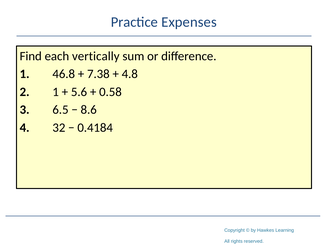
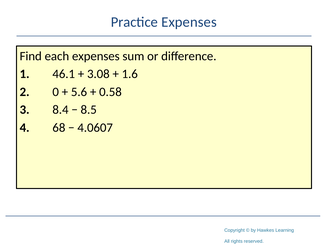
each vertically: vertically -> expenses (96, 56)
46.8: 46.8 -> 46.1 (64, 74)
7.38: 7.38 -> 3.08 (98, 74)
4.8: 4.8 -> 1.6 (130, 74)
2 1: 1 -> 0 (56, 92)
6.5: 6.5 -> 8.4 (60, 110)
8.6: 8.6 -> 8.5 (89, 110)
32: 32 -> 68 (59, 128)
0.4184: 0.4184 -> 4.0607 (95, 128)
